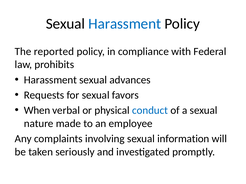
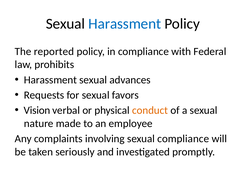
When: When -> Vision (37, 111)
conduct colour: blue -> orange (150, 111)
sexual information: information -> compliance (183, 139)
